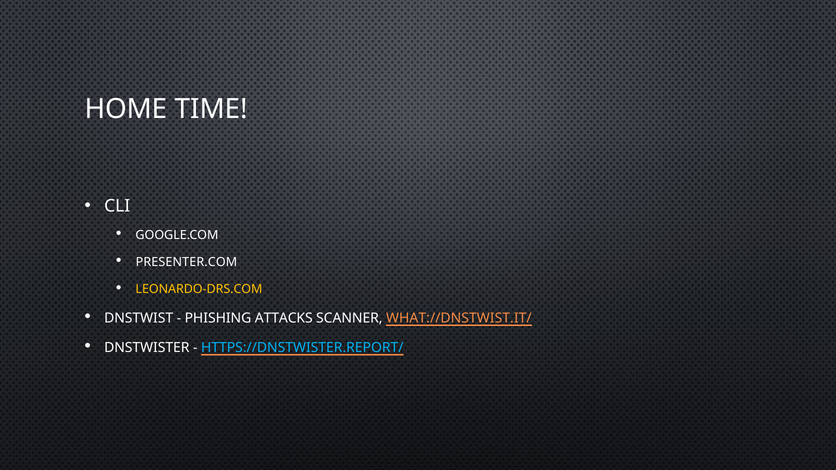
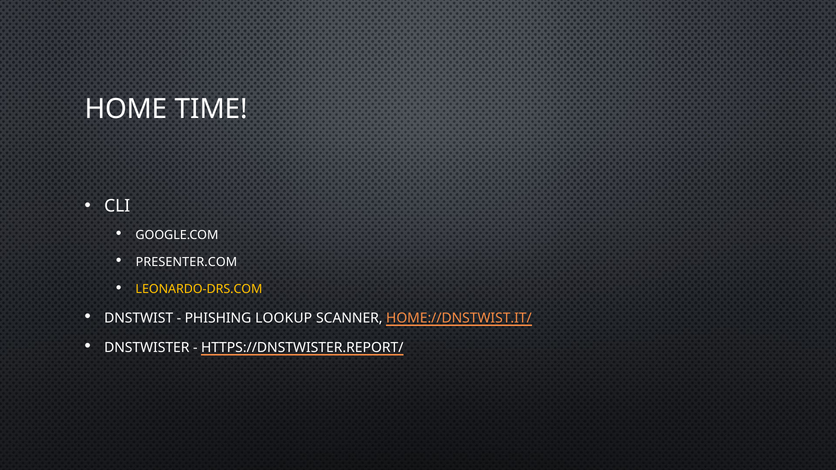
ATTACKS: ATTACKS -> LOOKUP (284, 318)
WHAT://DNSTWIST.IT/: WHAT://DNSTWIST.IT/ -> HOME://DNSTWIST.IT/ (459, 318)
HTTPS://DNSTWISTER.REPORT/ colour: light blue -> white (302, 348)
